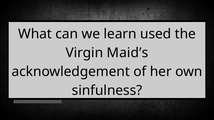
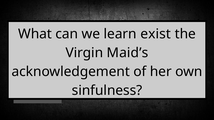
used: used -> exist (156, 34)
